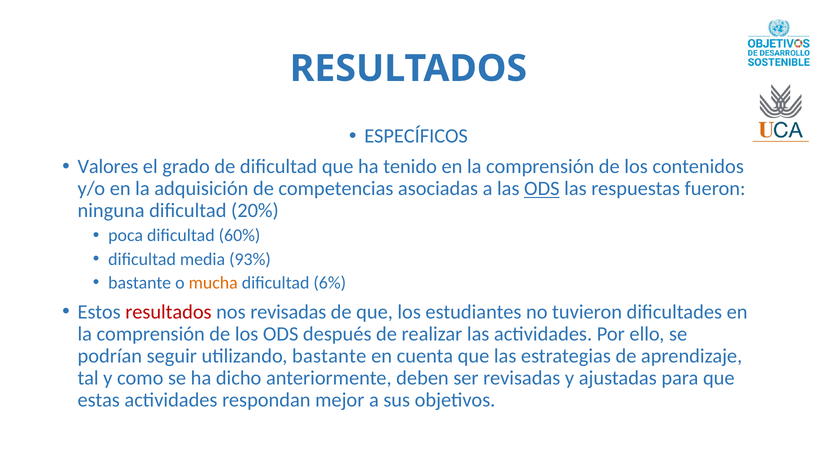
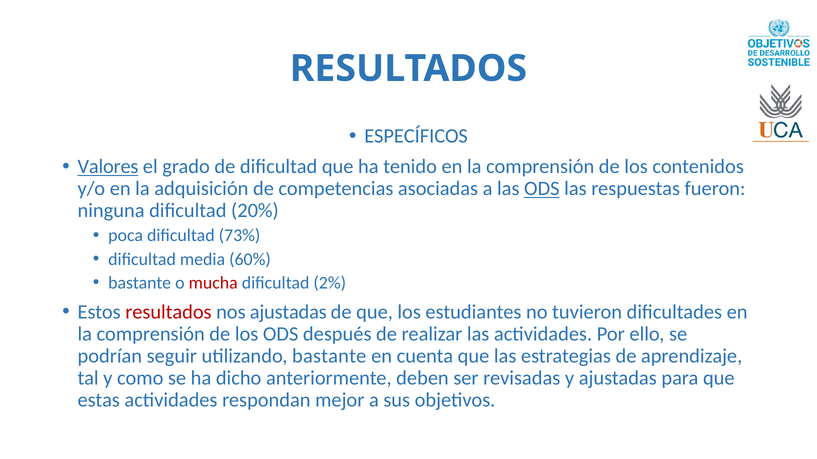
Valores underline: none -> present (108, 167)
60%: 60% -> 73% (240, 236)
93%: 93% -> 60% (250, 259)
mucha colour: orange -> red (213, 283)
6%: 6% -> 2% (330, 283)
nos revisadas: revisadas -> ajustadas (288, 312)
